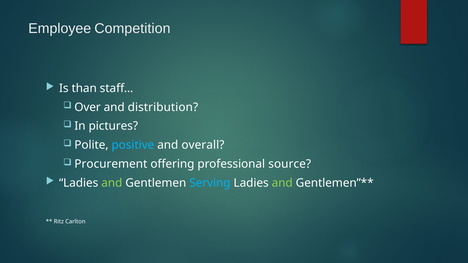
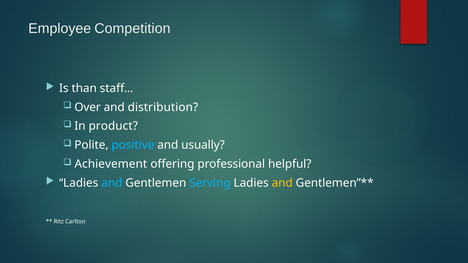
pictures: pictures -> product (113, 126)
overall: overall -> usually (203, 145)
Procurement: Procurement -> Achievement (111, 164)
source: source -> helpful (290, 164)
and colour: light green -> light blue (112, 183)
and colour: light green -> yellow (282, 183)
